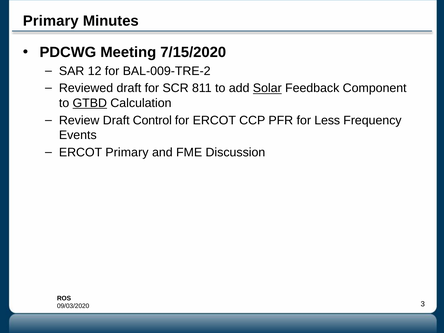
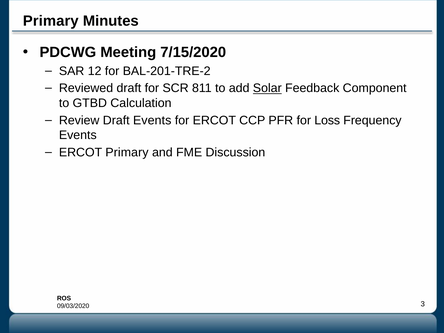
BAL-009-TRE-2: BAL-009-TRE-2 -> BAL-201-TRE-2 (167, 71)
GTBD underline: present -> none (90, 103)
Draft Control: Control -> Events (152, 120)
Less: Less -> Loss (327, 120)
